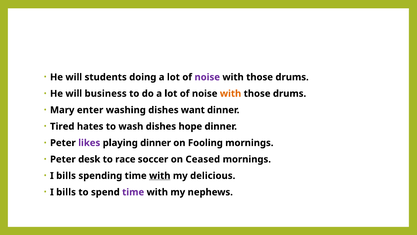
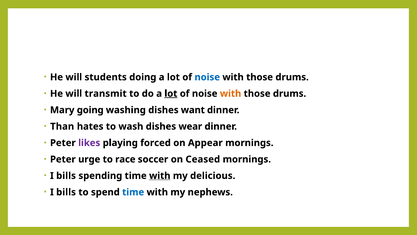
noise colour: purple -> blue (207, 77)
business: business -> transmit (106, 93)
lot underline: none -> present (171, 93)
enter: enter -> going (90, 110)
Tired: Tired -> Than (62, 126)
hope: hope -> wear (190, 126)
playing dinner: dinner -> forced (156, 143)
Fooling: Fooling -> Appear (205, 143)
desk: desk -> urge (89, 159)
time colour: purple -> blue (133, 192)
